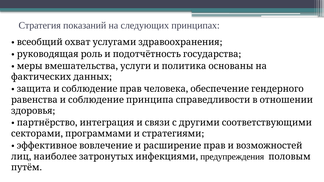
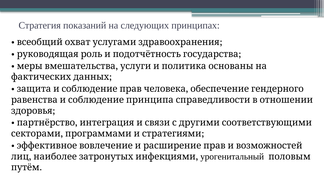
предупреждения: предупреждения -> урогенитальный (232, 157)
